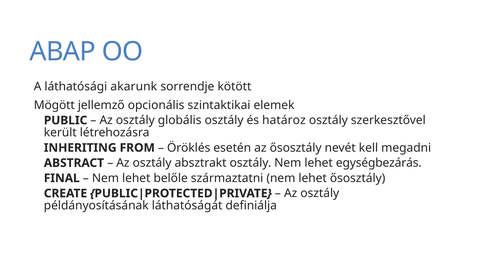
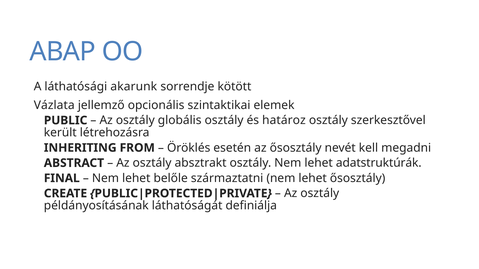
Mögött: Mögött -> Vázlata (54, 105)
egységbezárás: egységbezárás -> adatstruktúrák (379, 163)
